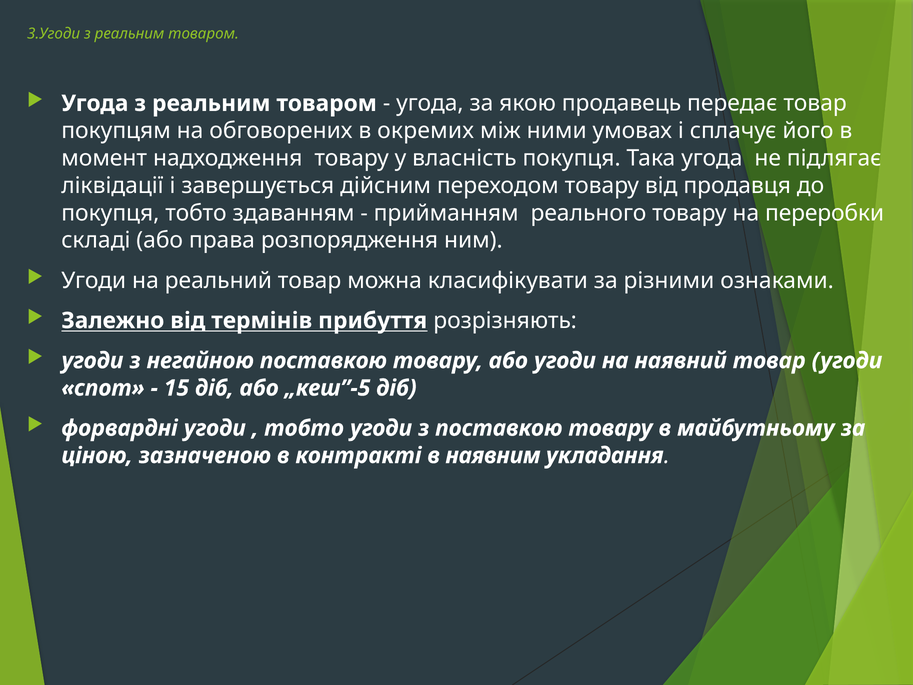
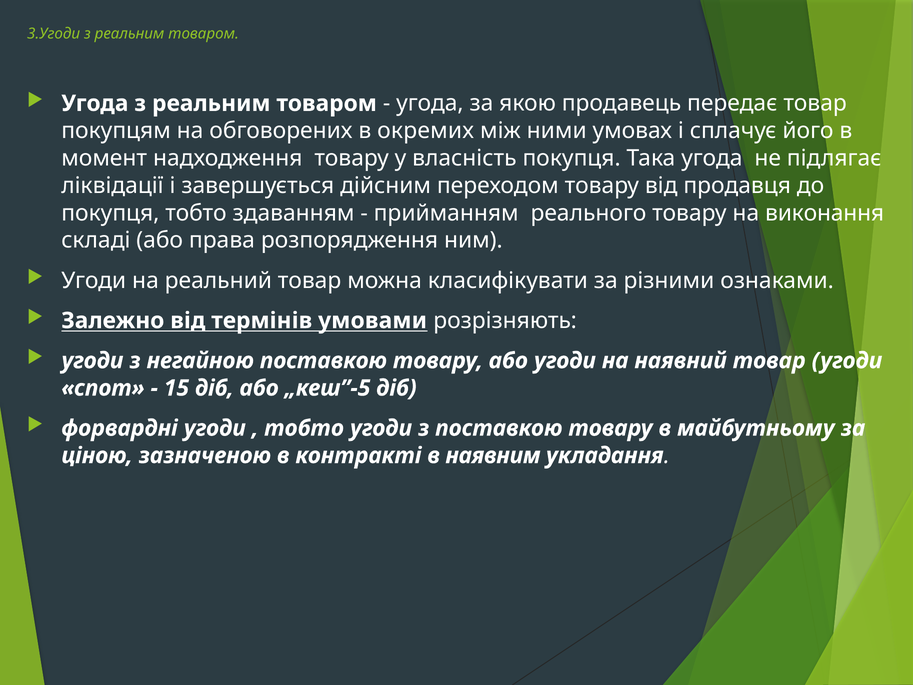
переробки: переробки -> виконання (825, 213)
прибуття: прибуття -> умовами (373, 321)
